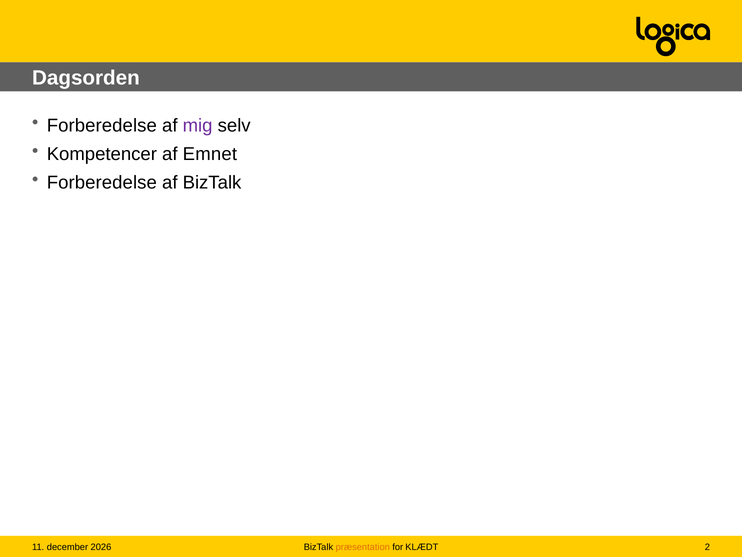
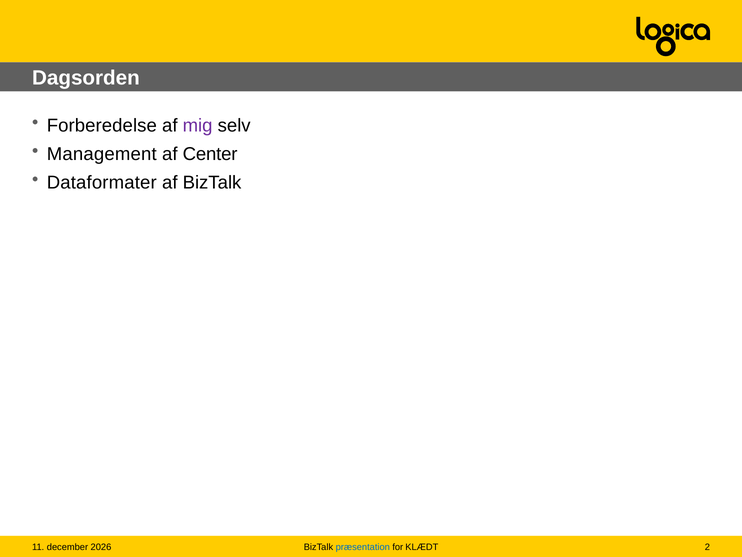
Kompetencer: Kompetencer -> Management (102, 154)
Emnet: Emnet -> Center (210, 154)
Forberedelse: Forberedelse -> Dataformater (102, 183)
præsentation colour: orange -> blue (363, 547)
